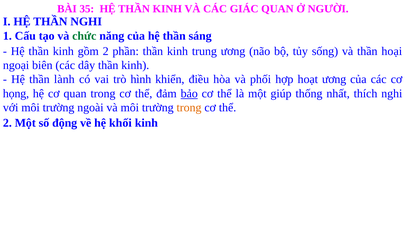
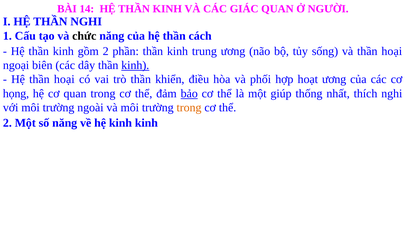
35: 35 -> 14 (87, 9)
chức colour: green -> black (84, 36)
sáng: sáng -> cách (200, 36)
kinh underline: none -> present (135, 65)
Hệ thần lành: lành -> hoại (64, 79)
trò hình: hình -> thần (141, 79)
số động: động -> năng (65, 123)
hệ khối: khối -> kinh (120, 123)
